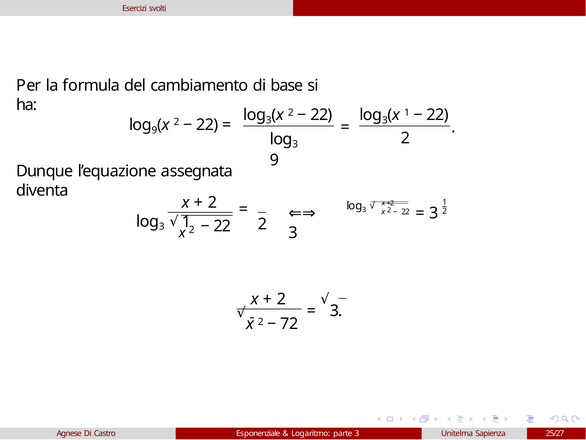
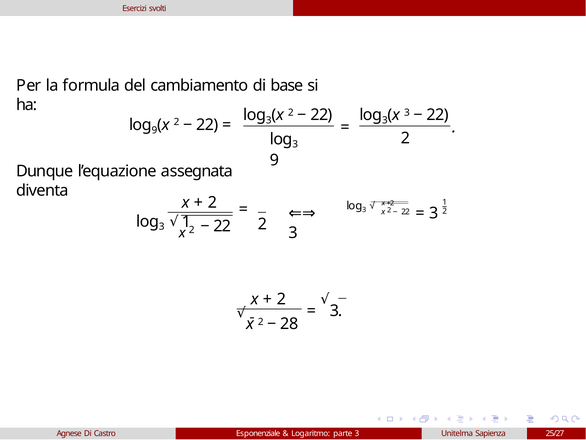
x 1: 1 -> 3 (407, 112)
72: 72 -> 28 (289, 324)
